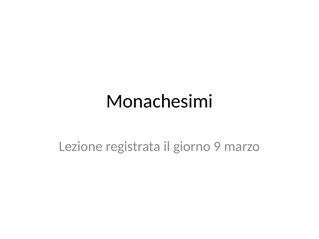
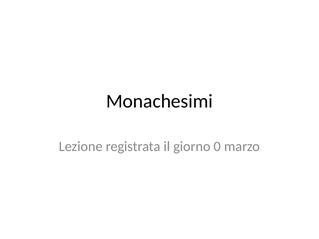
9: 9 -> 0 (217, 147)
